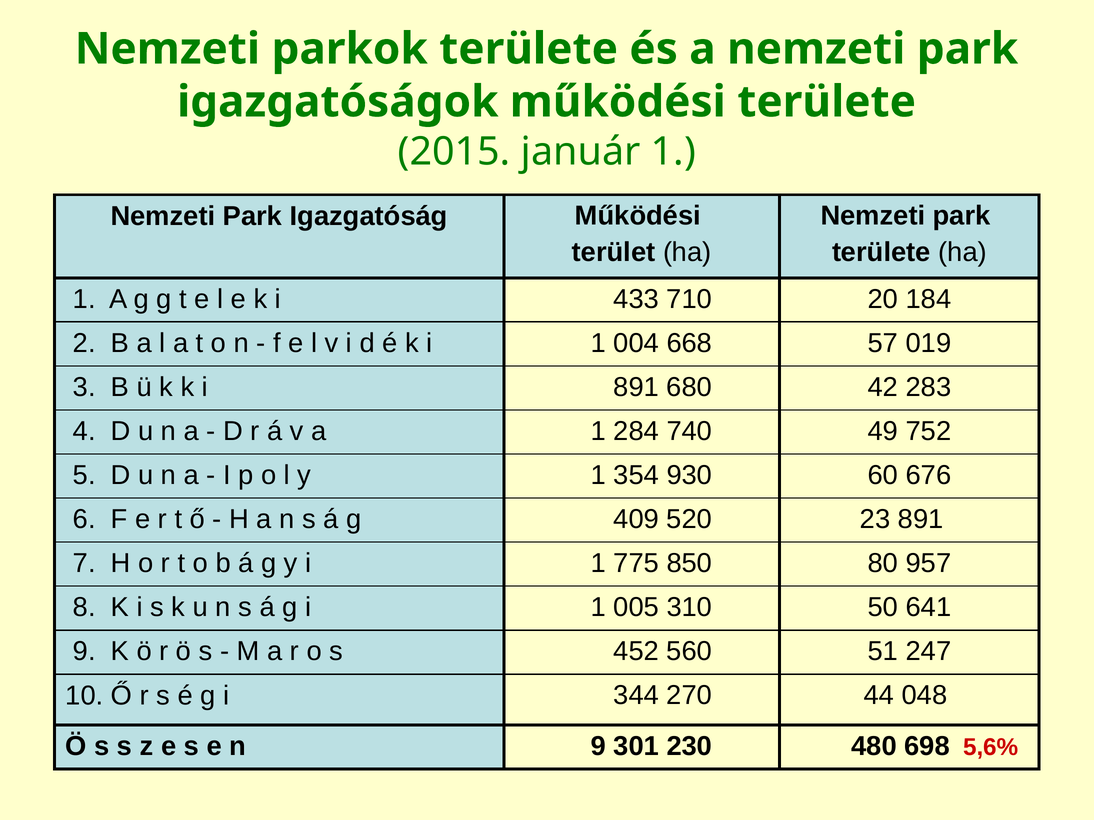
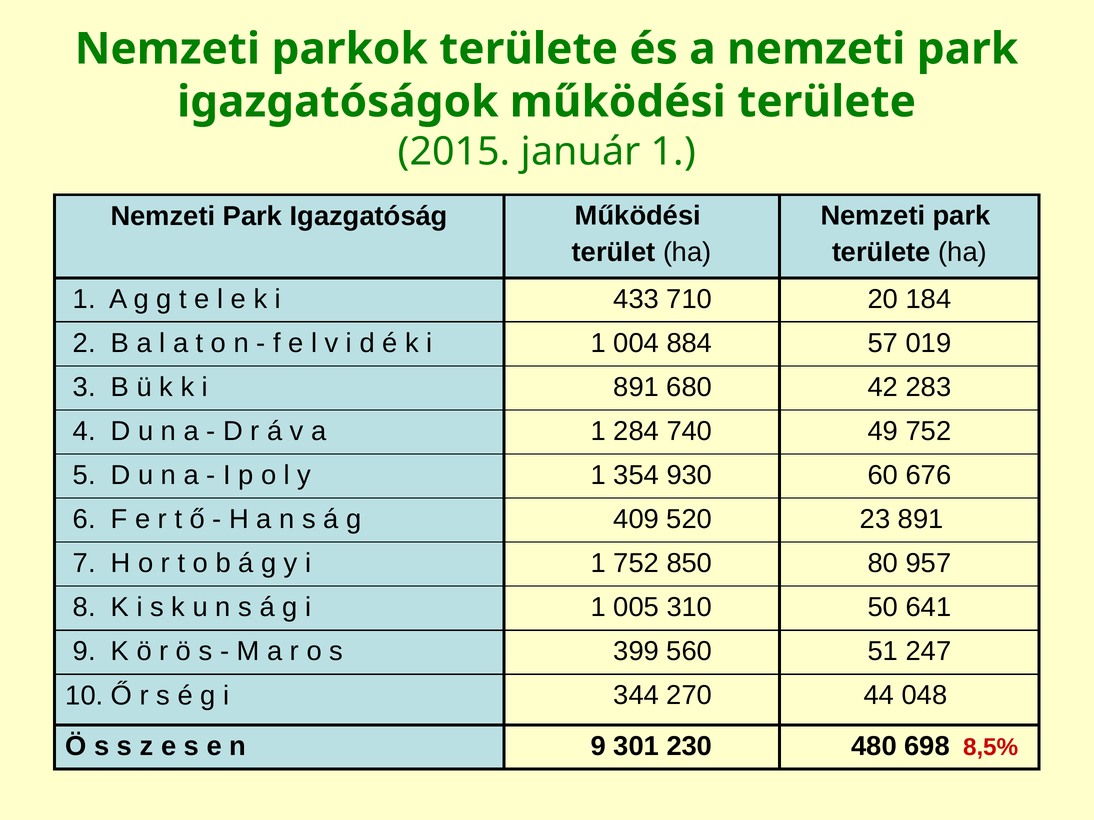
668: 668 -> 884 (689, 343)
1 775: 775 -> 752 (636, 564)
452: 452 -> 399 (636, 652)
5,6%: 5,6% -> 8,5% (991, 748)
